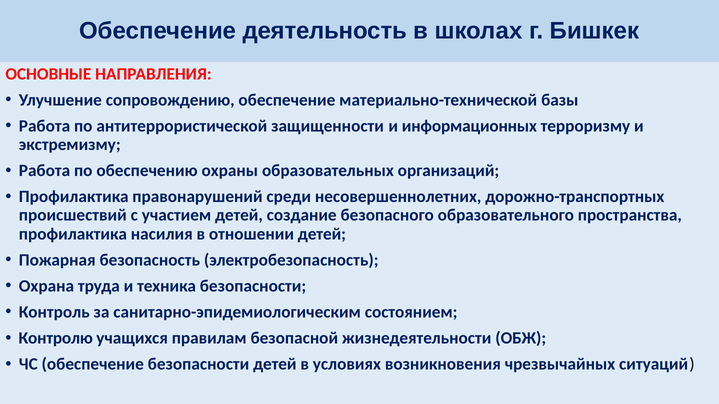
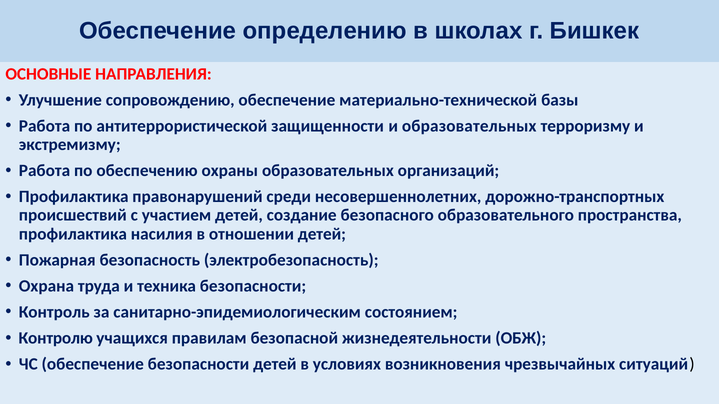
деятельность: деятельность -> определению (325, 31)
и информационных: информационных -> образовательных (469, 126)
